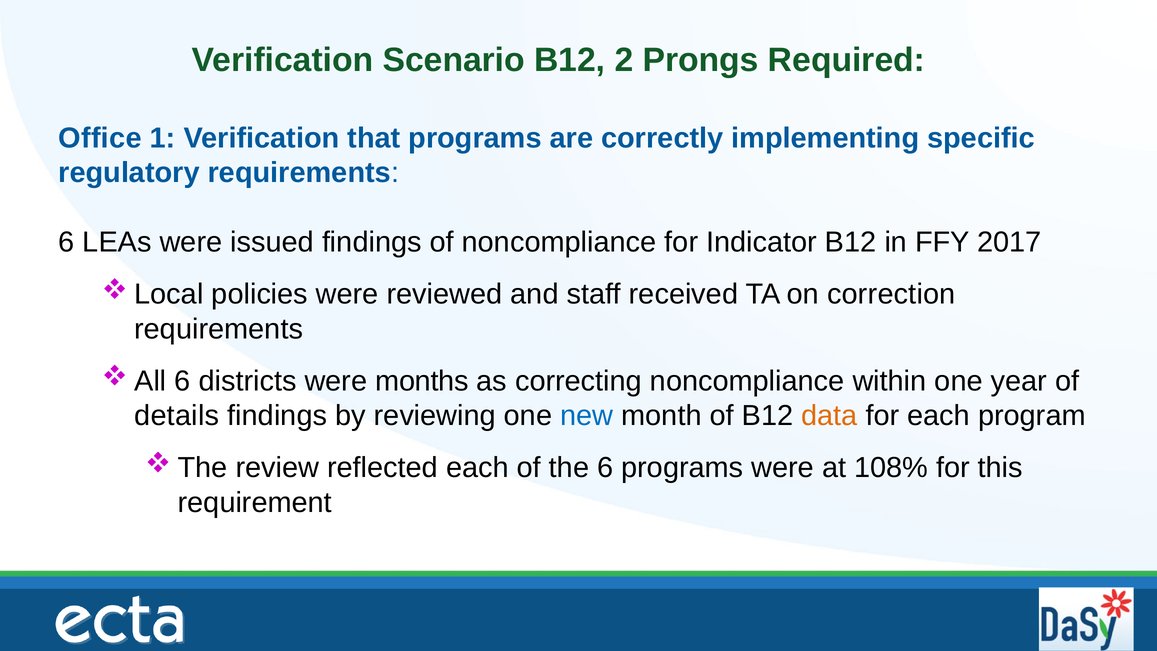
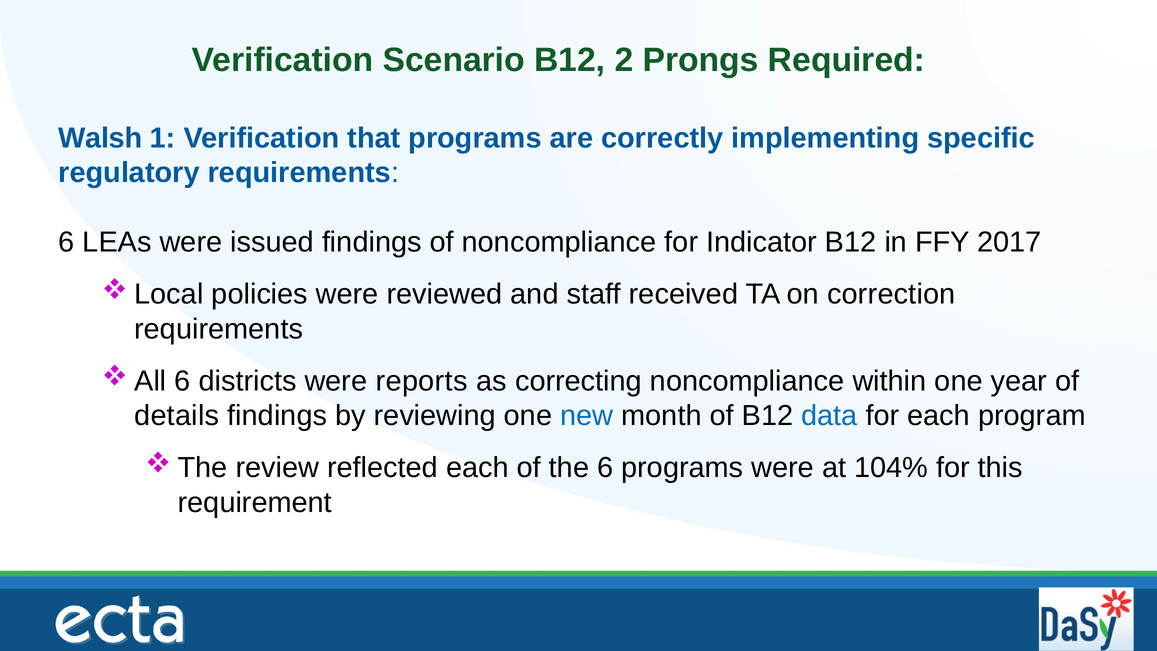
Office: Office -> Walsh (100, 138)
months: months -> reports (422, 381)
data colour: orange -> blue (829, 416)
108%: 108% -> 104% (891, 468)
